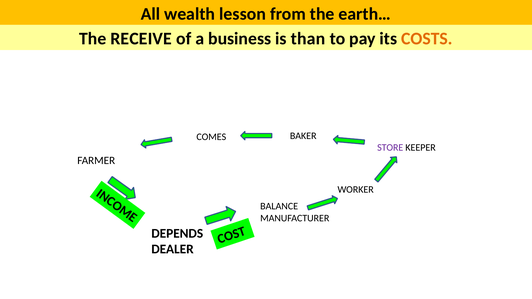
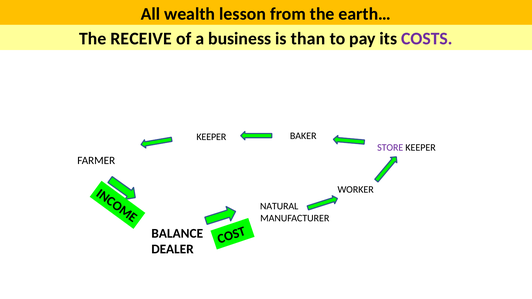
COSTS colour: orange -> purple (427, 39)
COMES: COMES -> KEEPER (211, 137)
BALANCE: BALANCE -> NATURAL (279, 206)
DEPENDS: DEPENDS -> BALANCE (177, 234)
